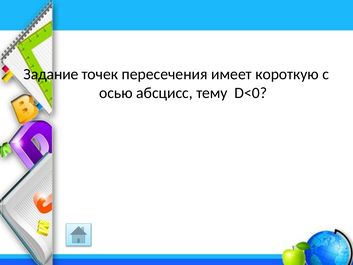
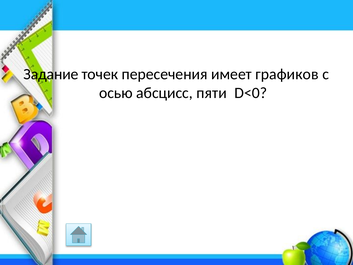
короткую: короткую -> графиков (287, 74)
тему: тему -> пяти (212, 93)
